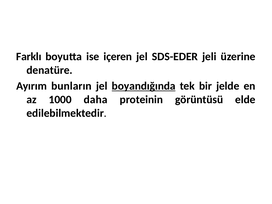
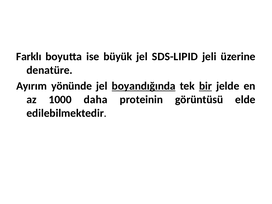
içeren: içeren -> büyük (118, 57)
SDS-EDER: SDS-EDER -> SDS-LIPID (175, 57)
bunların: bunların -> yönünde (72, 86)
bir underline: none -> present (205, 86)
